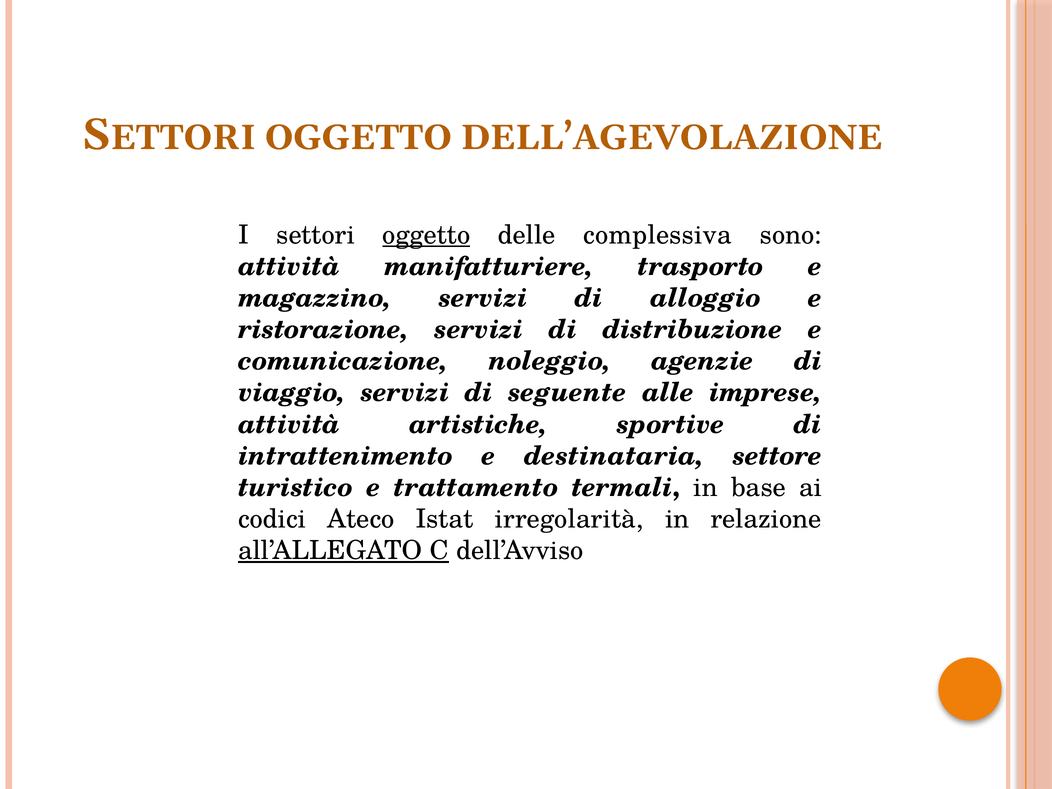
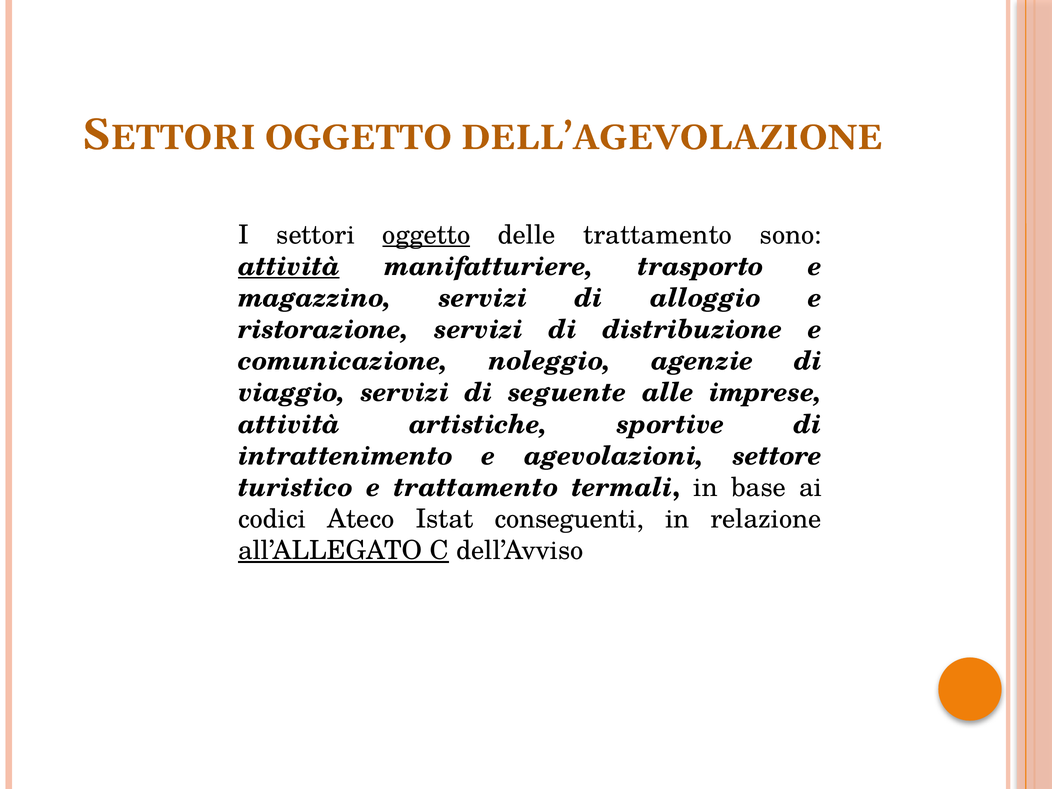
delle complessiva: complessiva -> trattamento (658, 235)
attività underline: none -> present (289, 267)
destinataria: destinataria -> agevolazioni (614, 456)
irregolarità: irregolarità -> conseguenti (569, 519)
